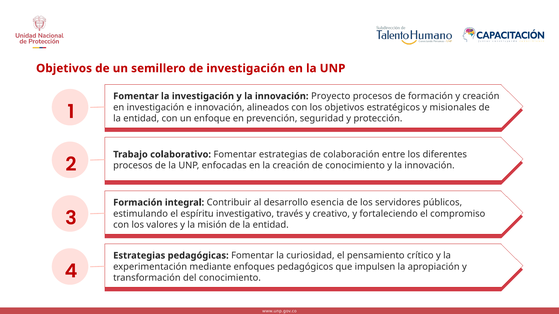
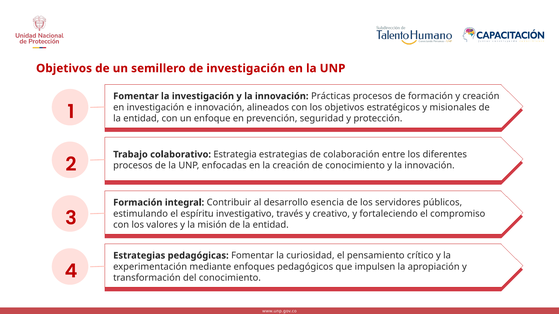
Proyecto: Proyecto -> Prácticas (331, 96)
colaborativo Fomentar: Fomentar -> Estrategia (235, 155)
